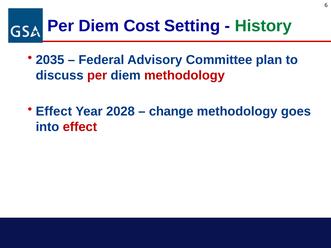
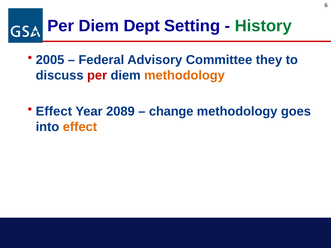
Cost: Cost -> Dept (142, 26)
2035: 2035 -> 2005 (50, 60)
plan: plan -> they (269, 60)
methodology colour: red -> orange (184, 75)
2028: 2028 -> 2089 (120, 111)
effect colour: red -> orange (80, 127)
